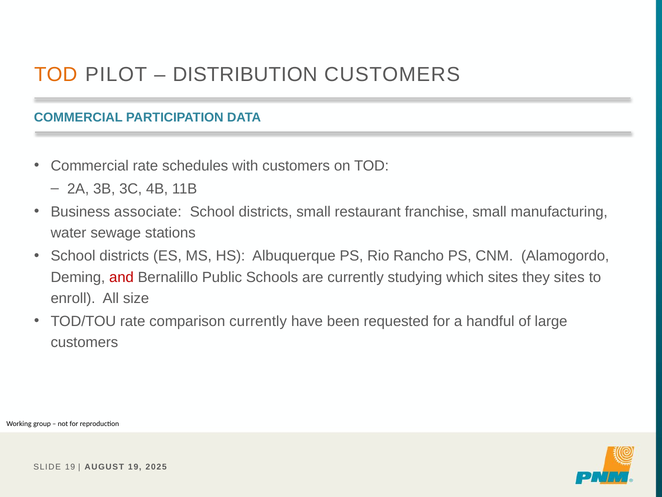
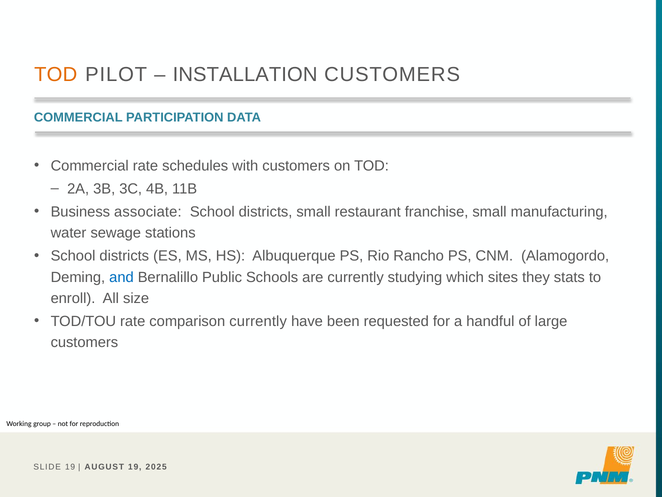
DISTRIBUTION: DISTRIBUTION -> INSTALLATION (245, 74)
and colour: red -> blue (121, 277)
they sites: sites -> stats (569, 277)
